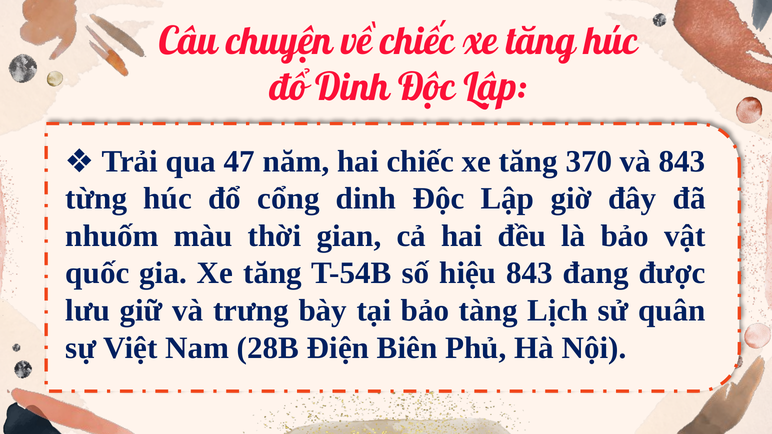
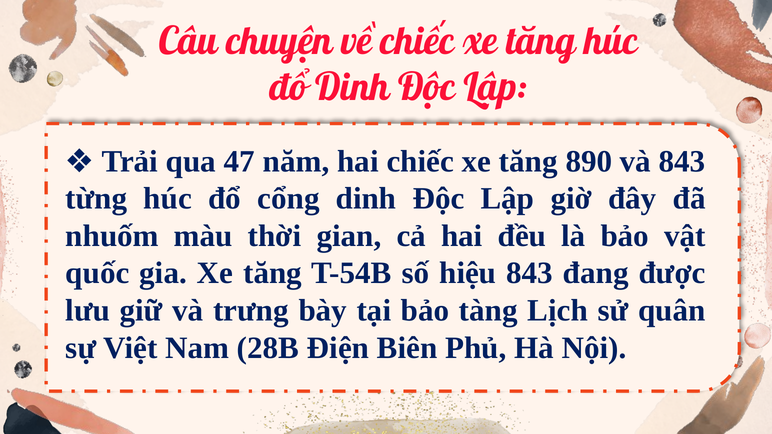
370: 370 -> 890 (589, 161)
